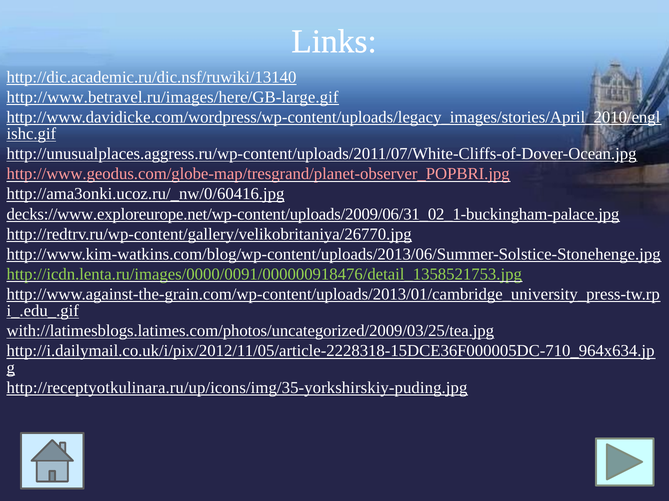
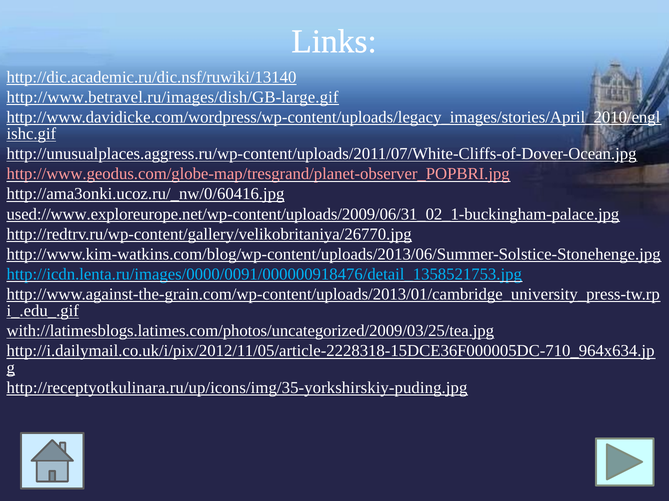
http://www.betravel.ru/images/here/GB-large.gif: http://www.betravel.ru/images/here/GB-large.gif -> http://www.betravel.ru/images/dish/GB-large.gif (173, 97)
decks://www.exploreurope.net/wp-content/uploads/2009/06/31_02_1-buckingham-palace.jpg: decks://www.exploreurope.net/wp-content/uploads/2009/06/31_02_1-buckingham-palace.jpg -> used://www.exploreurope.net/wp-content/uploads/2009/06/31_02_1-buckingham-palace.jpg (313, 214)
http://icdn.lenta.ru/images/0000/0091/000000918476/detail_1358521753.jpg colour: light green -> light blue (264, 275)
